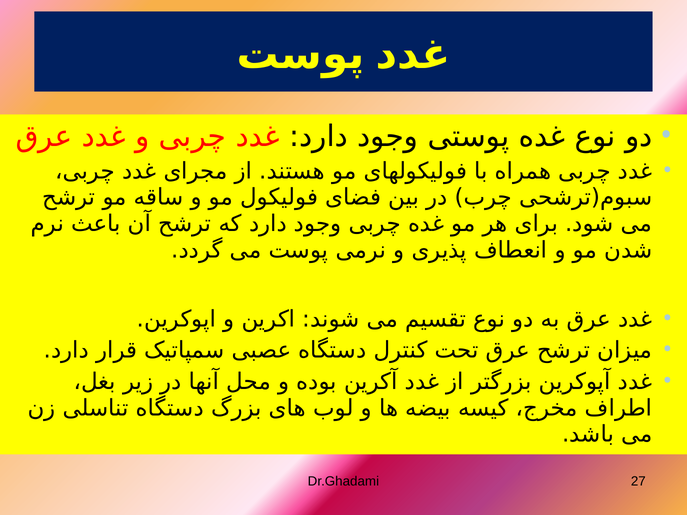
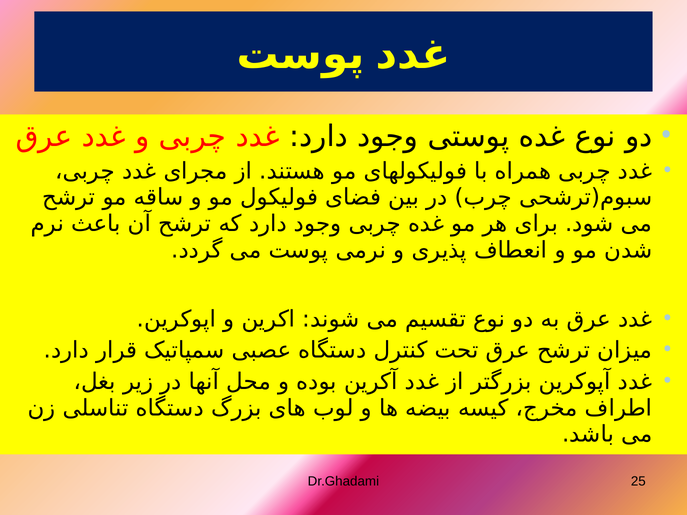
27: 27 -> 25 (638, 482)
